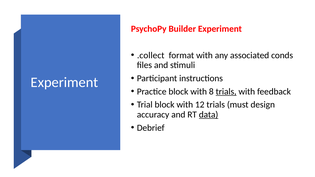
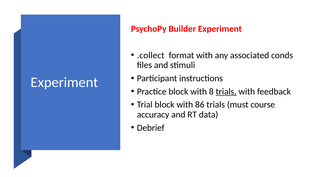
12: 12 -> 86 (200, 105)
design: design -> course (263, 105)
data underline: present -> none (209, 115)
